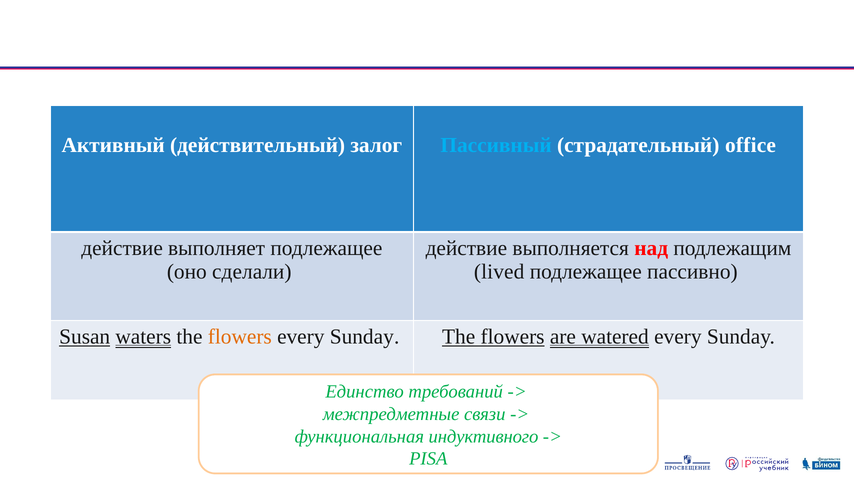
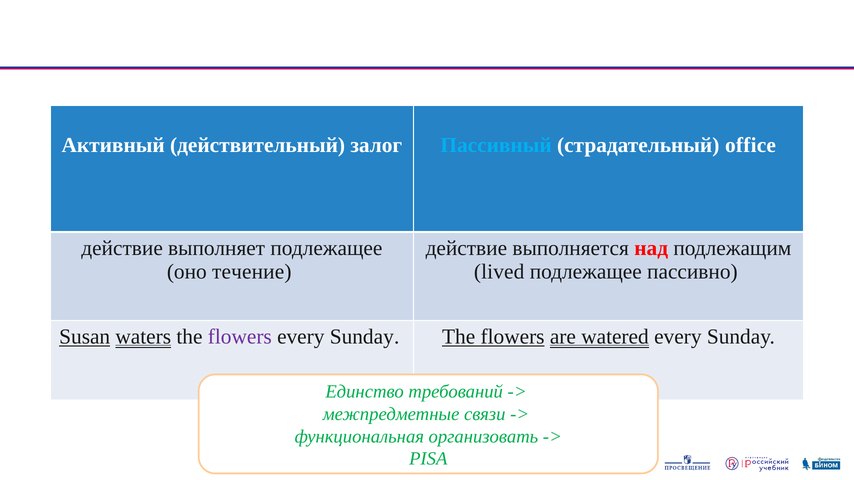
сделали: сделали -> течение (252, 272)
flowers colour: orange -> purple (240, 337)
индуктивного: индуктивного -> организовать (483, 437)
